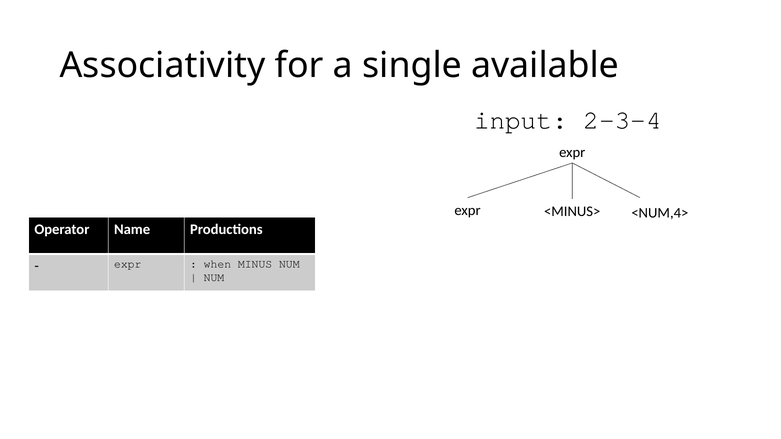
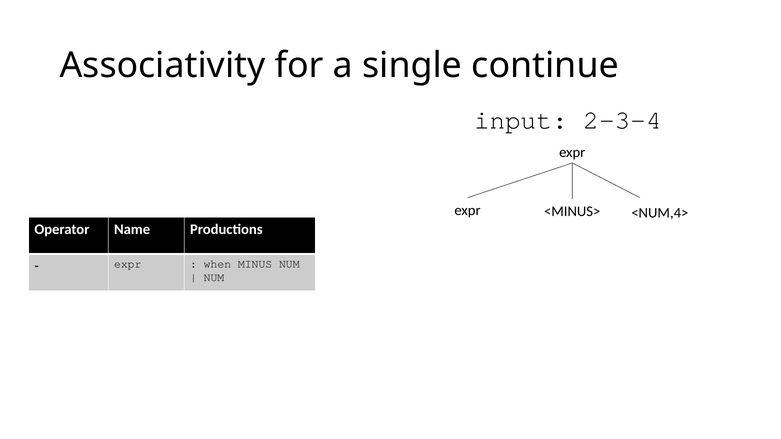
available: available -> continue (545, 66)
